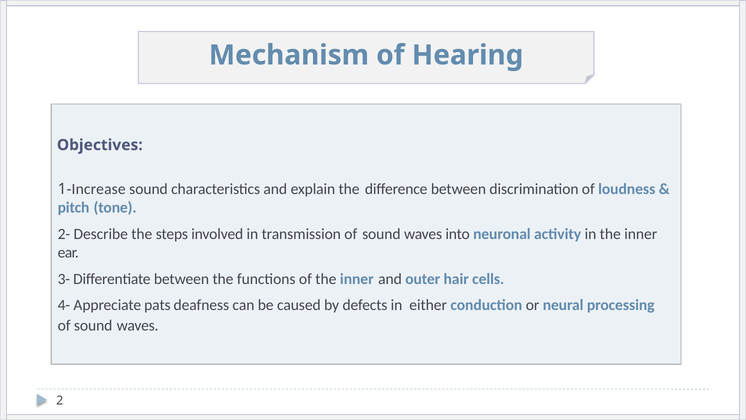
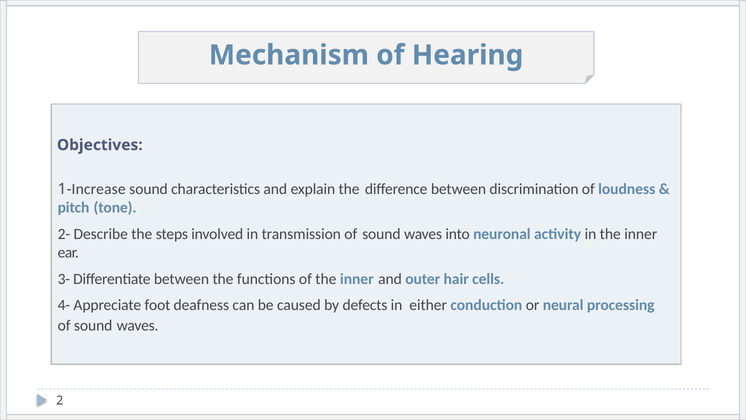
pats: pats -> foot (157, 305)
